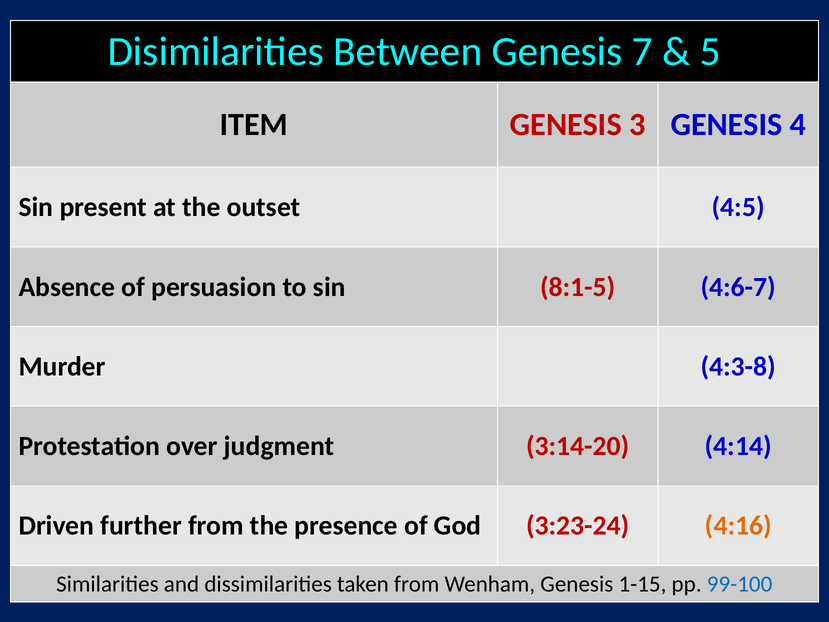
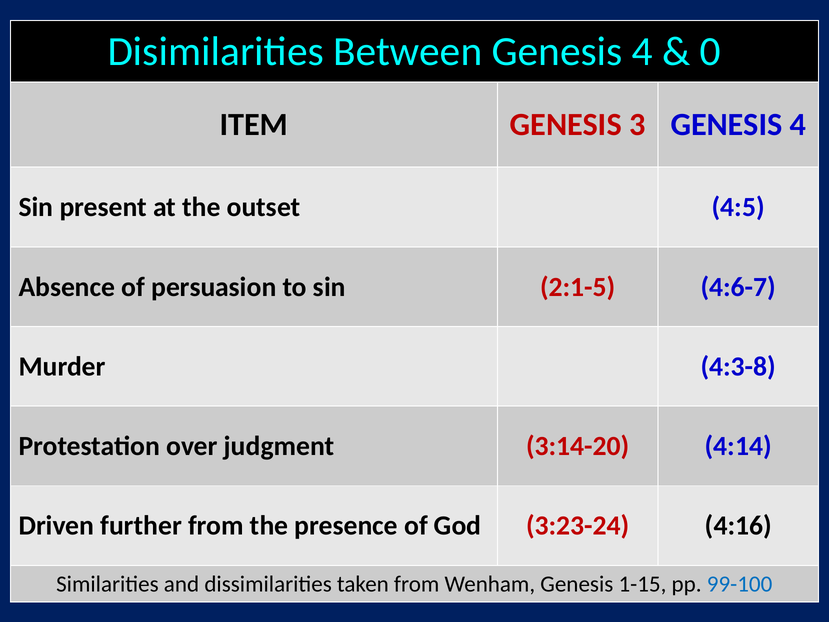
Between Genesis 7: 7 -> 4 (642, 52)
5: 5 -> 0 (710, 52)
8:1-5: 8:1-5 -> 2:1-5 (578, 287)
4:16 colour: orange -> black (738, 526)
